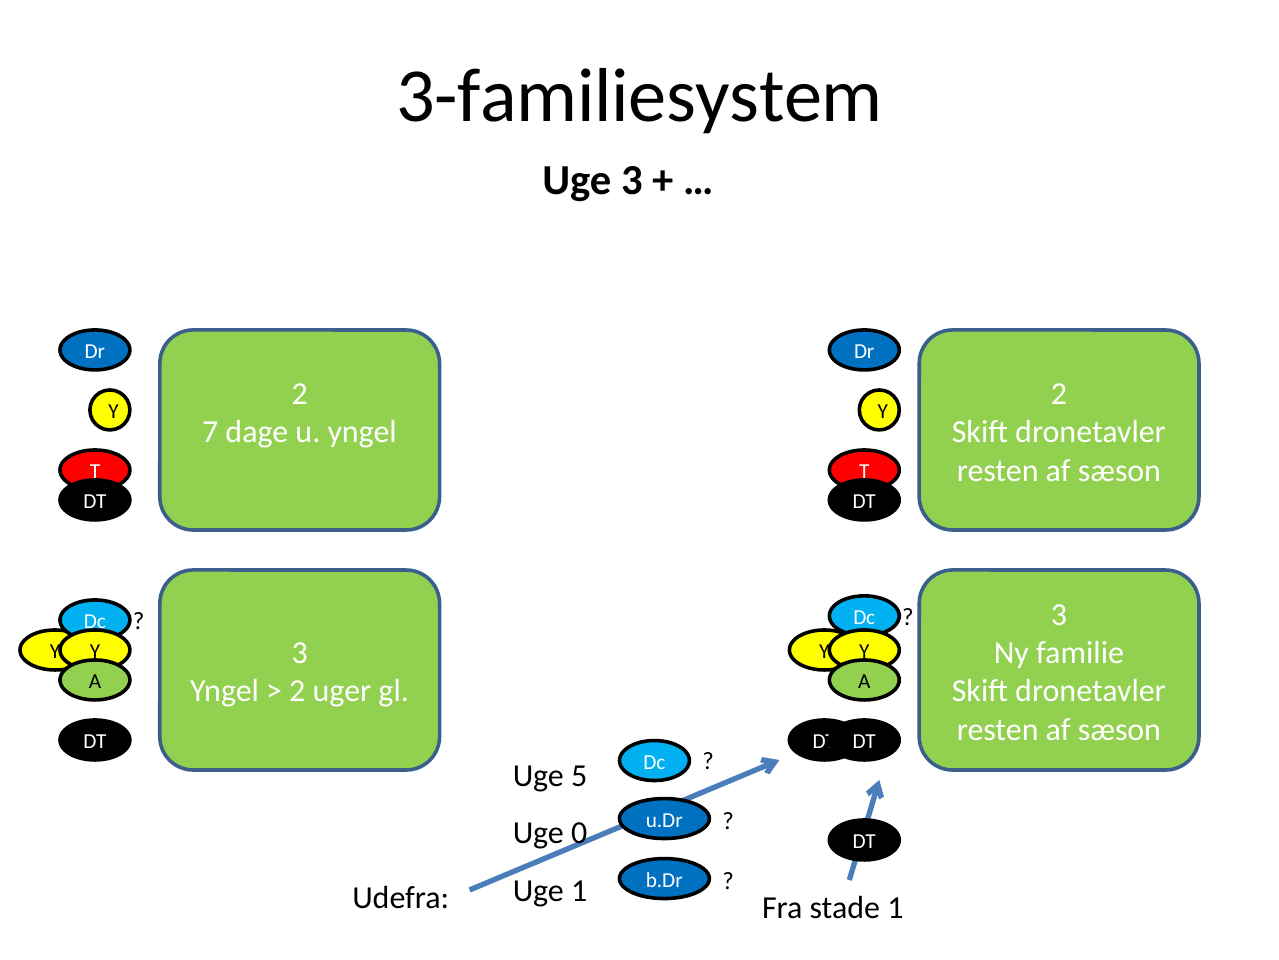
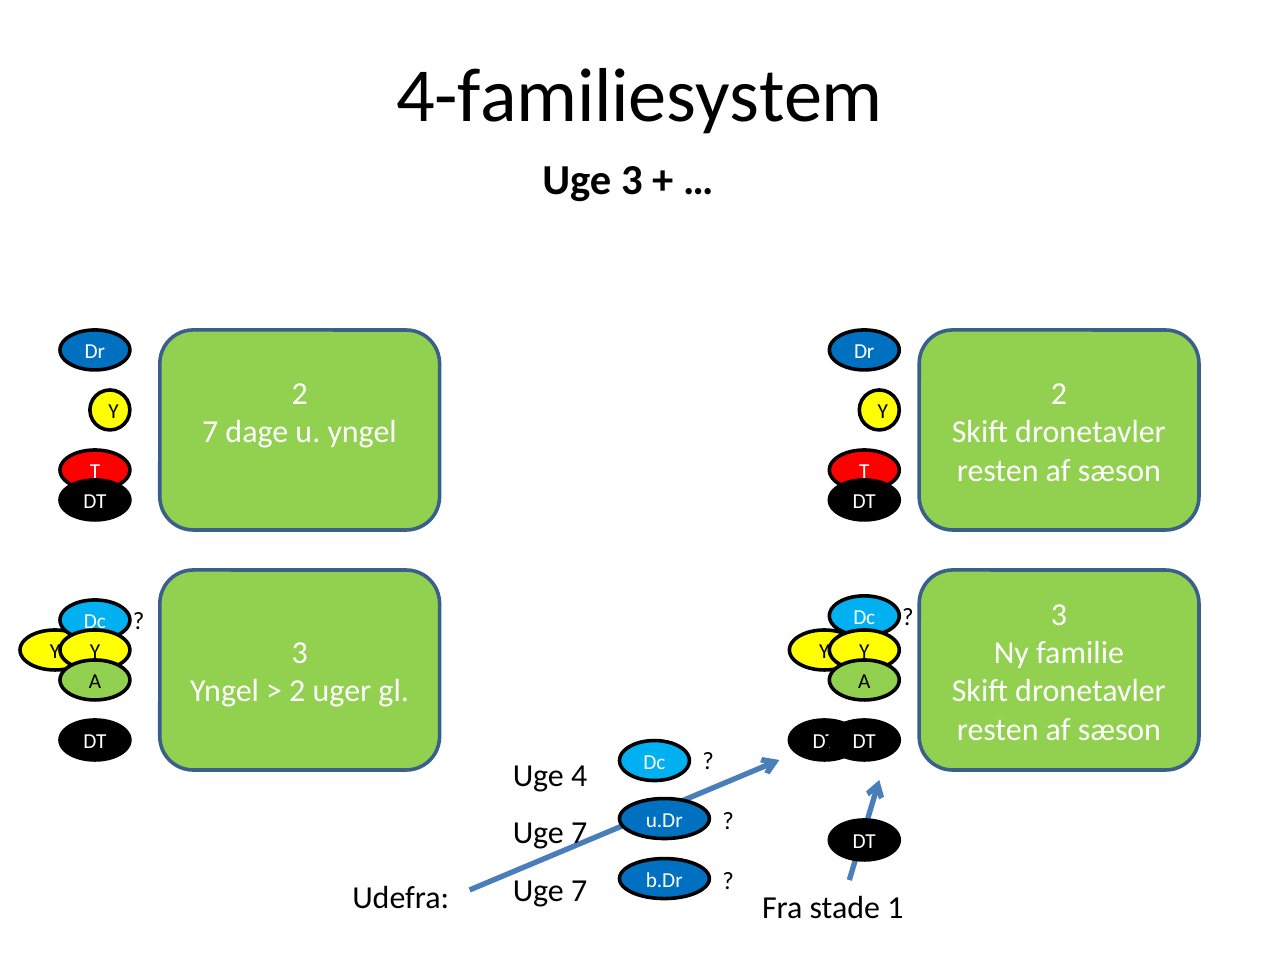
3-familiesystem: 3-familiesystem -> 4-familiesystem (640, 96)
5: 5 -> 4 (579, 775)
0: 0 -> 7 (579, 832)
1: 1 -> 7 (579, 890)
